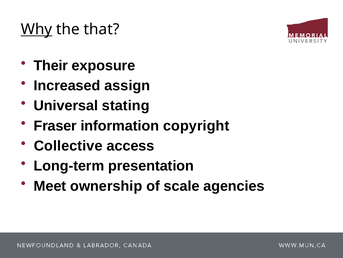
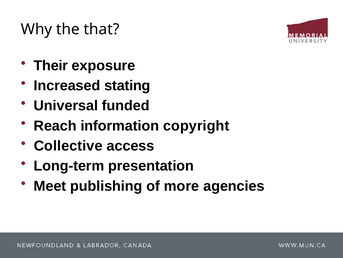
Why underline: present -> none (37, 29)
assign: assign -> stating (127, 85)
stating: stating -> funded (126, 105)
Fraser: Fraser -> Reach (55, 125)
ownership: ownership -> publishing (106, 185)
scale: scale -> more (182, 185)
